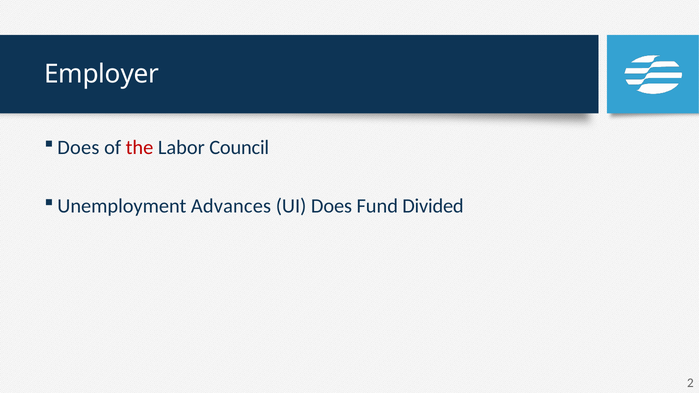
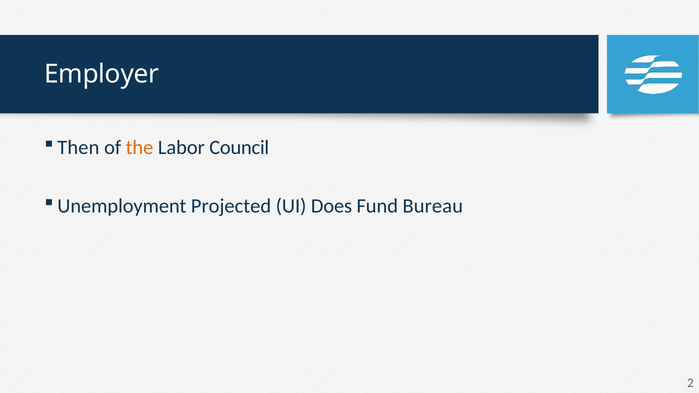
Does: Does -> Then (78, 147)
the colour: red -> orange (139, 147)
Advances: Advances -> Projected (231, 206)
Divided: Divided -> Bureau (433, 206)
